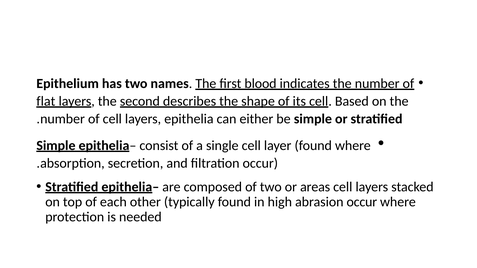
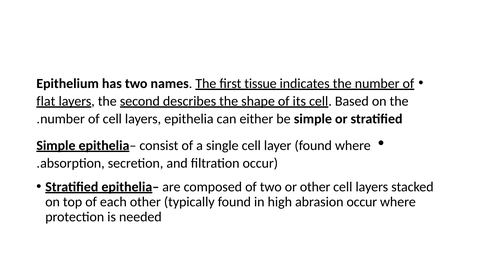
blood: blood -> tissue (261, 84)
or areas: areas -> other (315, 187)
